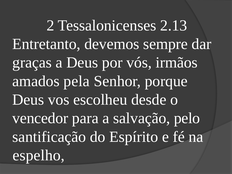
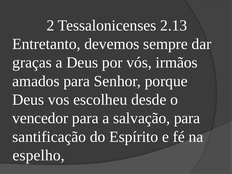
amados pela: pela -> para (77, 81)
salvação pelo: pelo -> para (187, 118)
